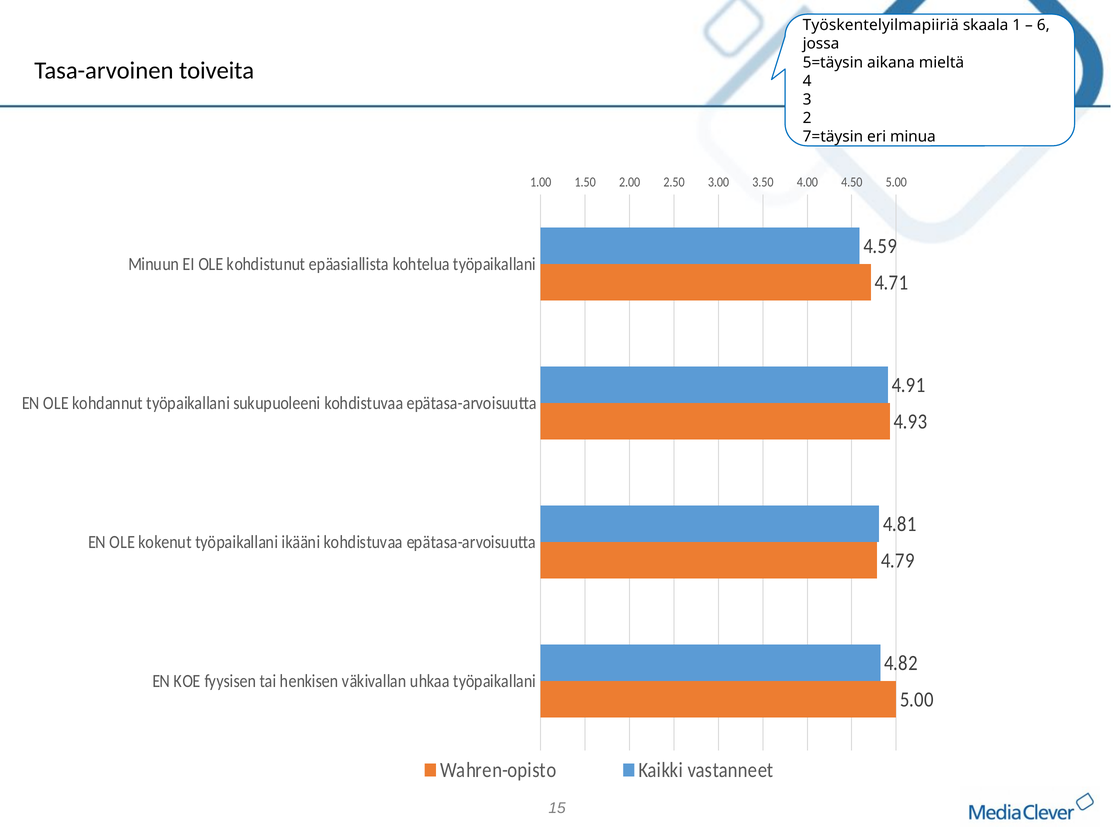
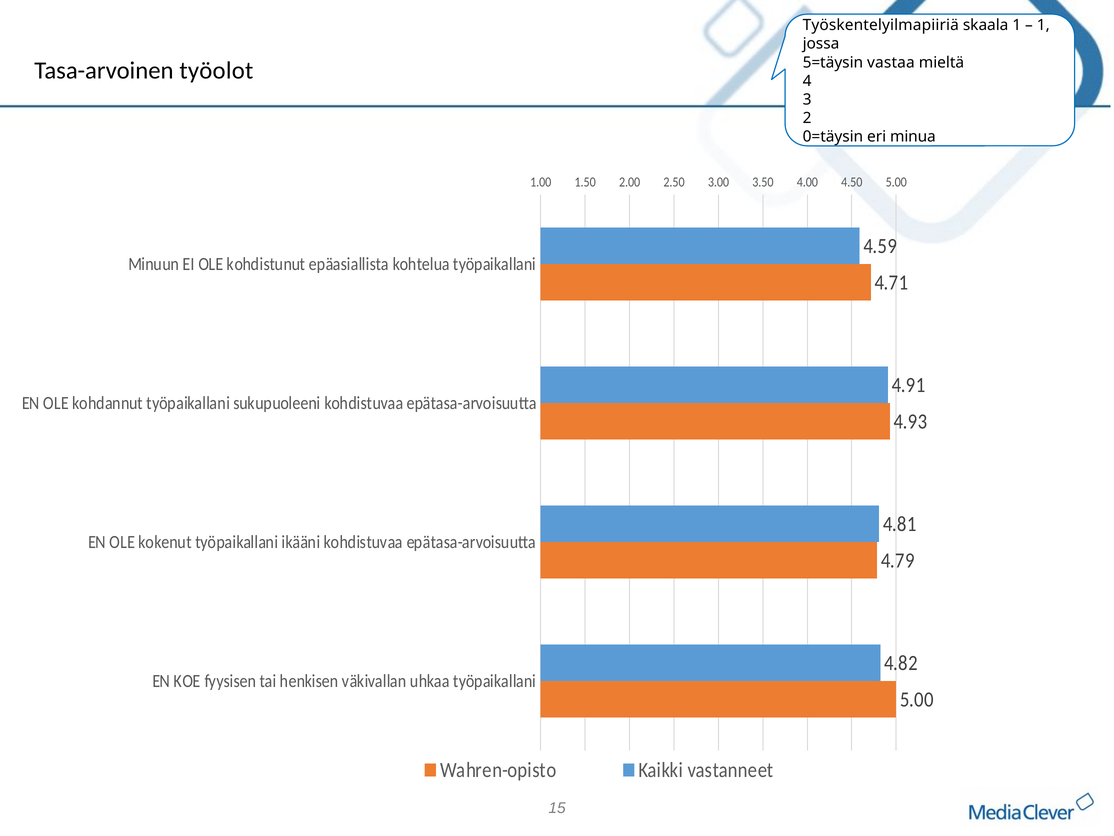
6: 6 -> 1 (1043, 25)
aikana: aikana -> vastaa (891, 62)
toiveita: toiveita -> työolot (216, 71)
7=täysin: 7=täysin -> 0=täysin (833, 137)
